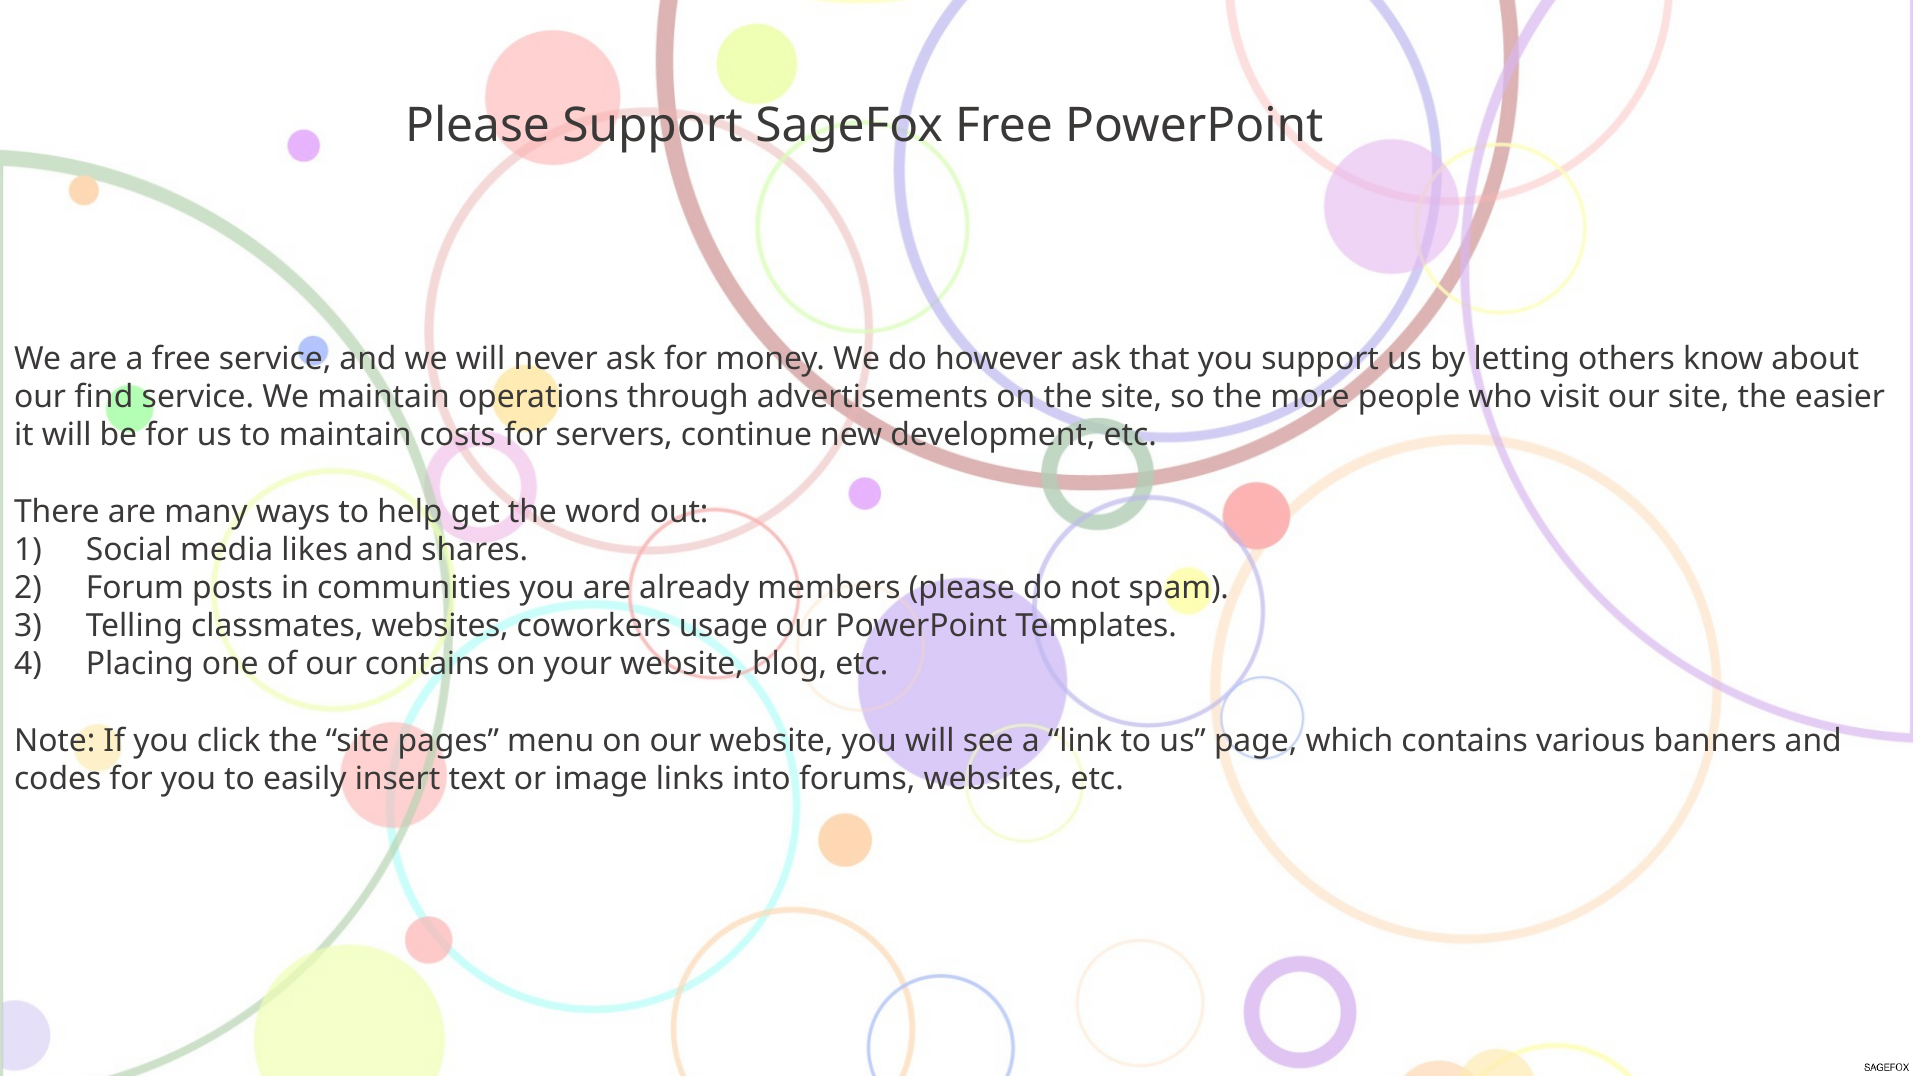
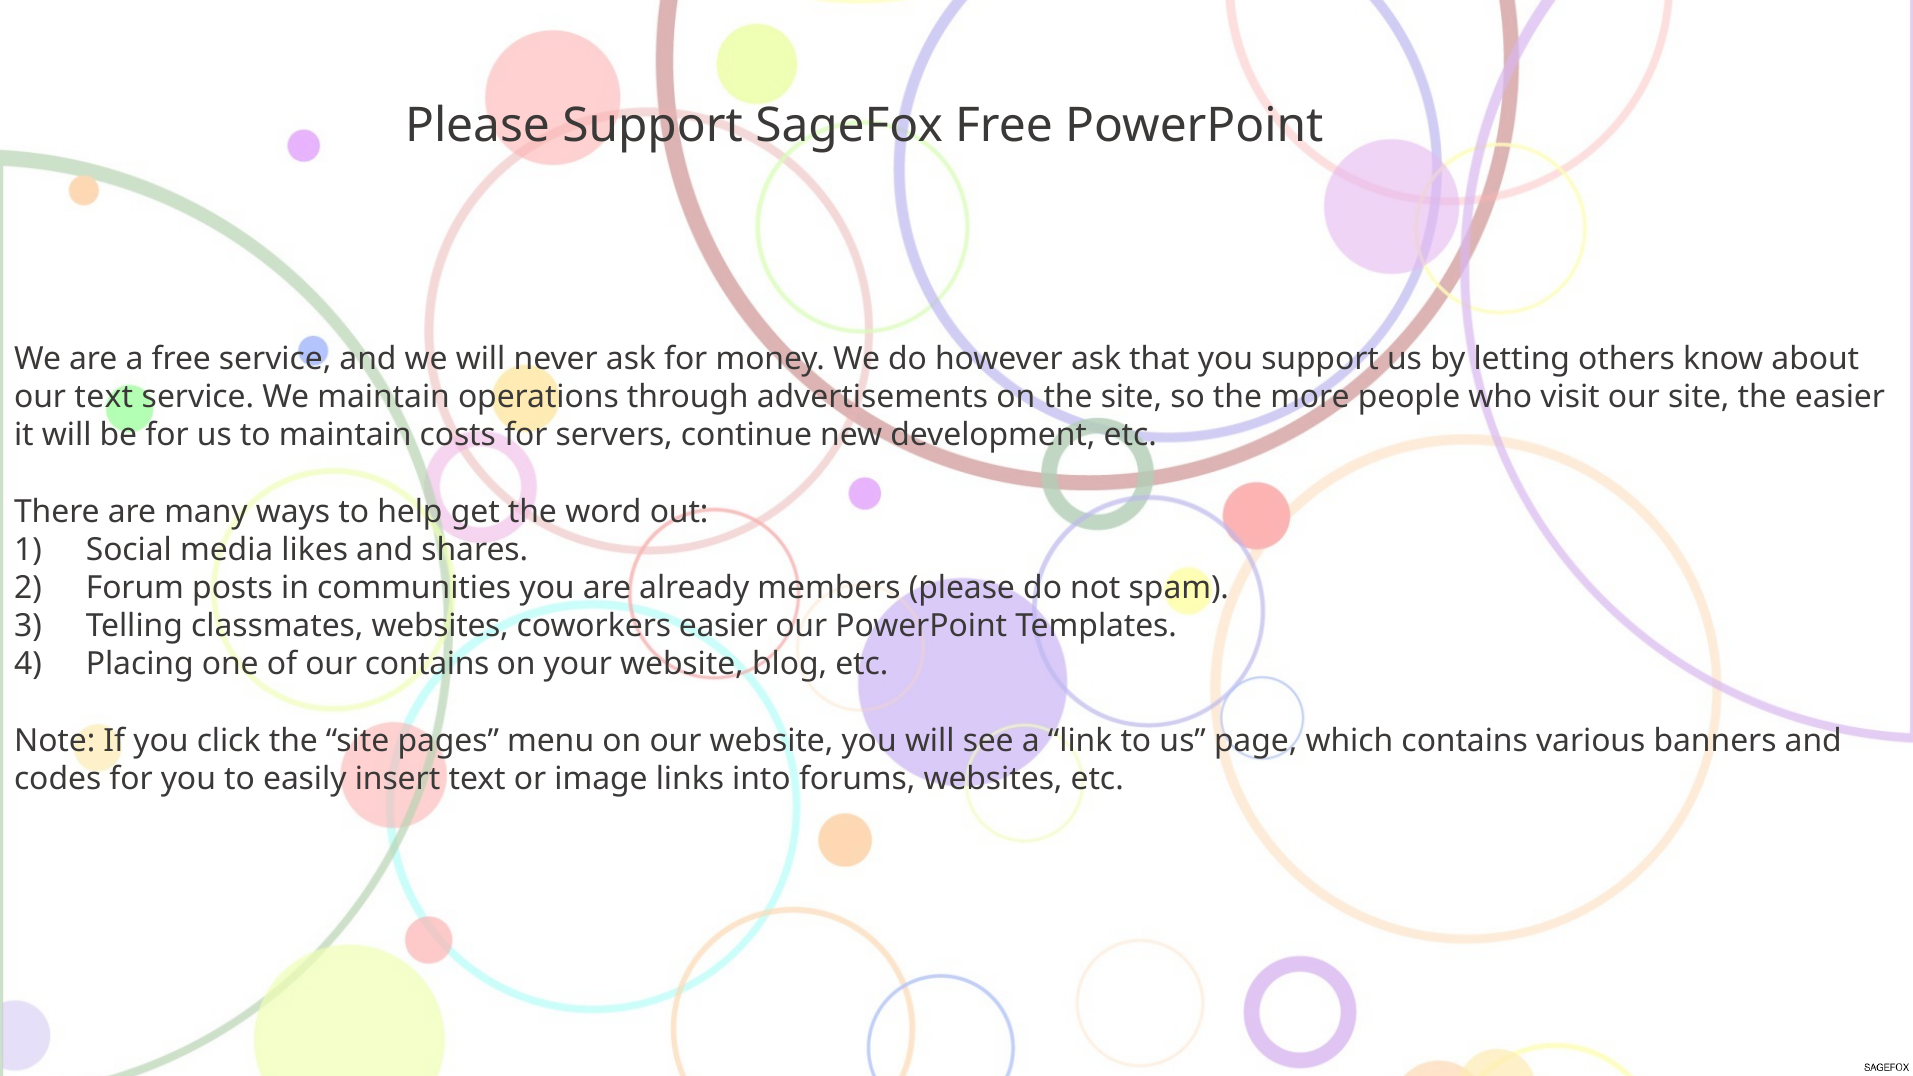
our find: find -> text (104, 397)
coworkers usage: usage -> easier (723, 626)
